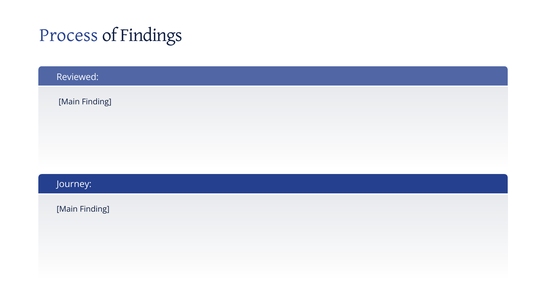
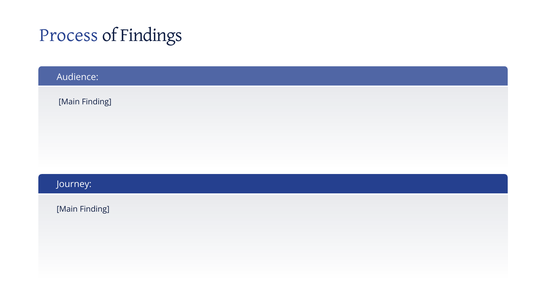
Reviewed: Reviewed -> Audience (78, 77)
